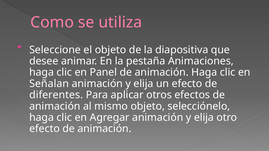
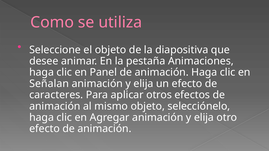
diferentes: diferentes -> caracteres (56, 95)
